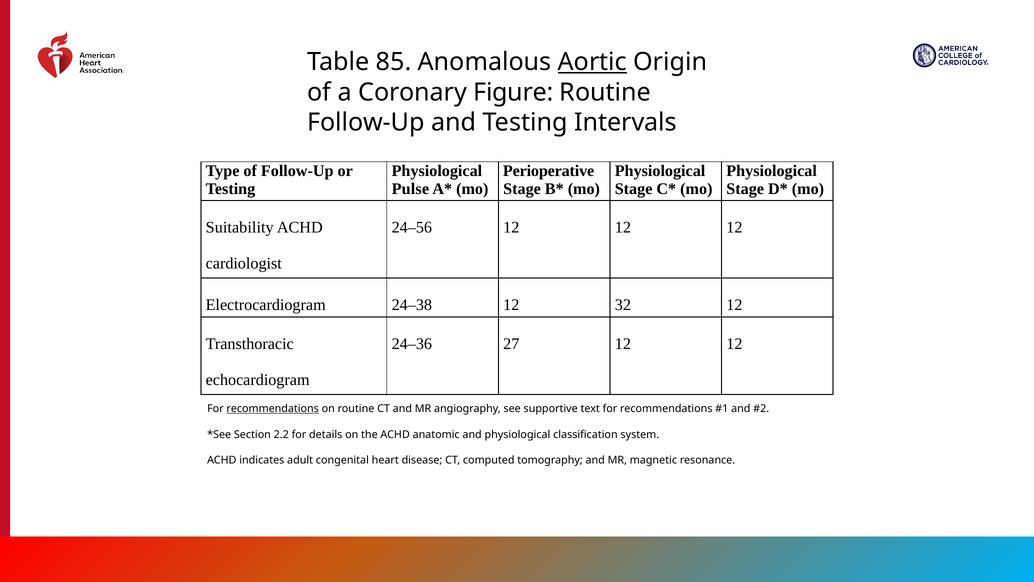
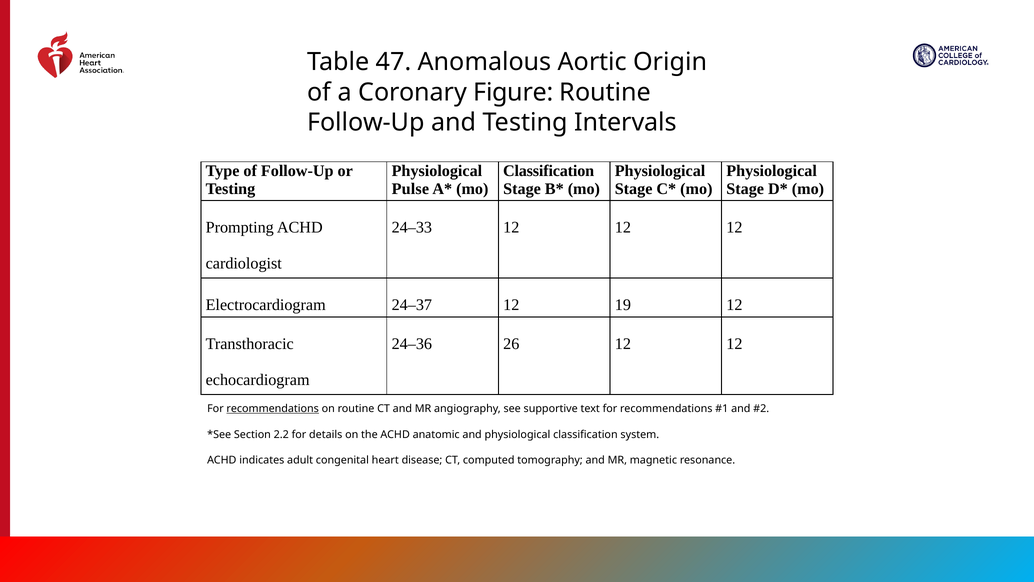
85: 85 -> 47 (394, 62)
Aortic underline: present -> none (592, 62)
Perioperative: Perioperative -> Classification (549, 171)
Suitability: Suitability -> Prompting (240, 227)
24–56: 24–56 -> 24–33 (412, 227)
24–38: 24–38 -> 24–37 (412, 305)
32: 32 -> 19 (623, 305)
27: 27 -> 26 (511, 344)
